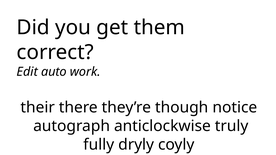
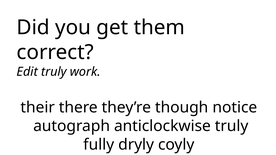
Edit auto: auto -> truly (54, 72)
